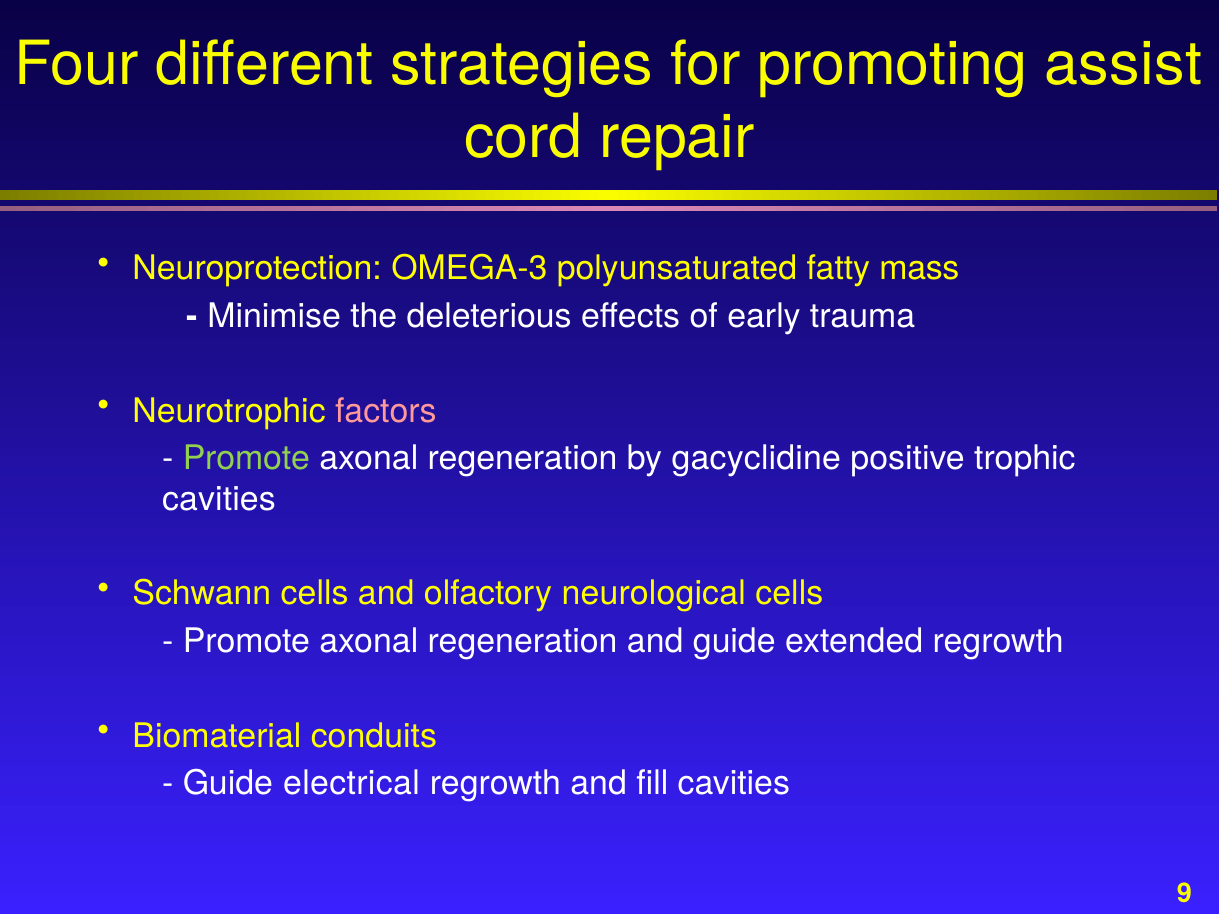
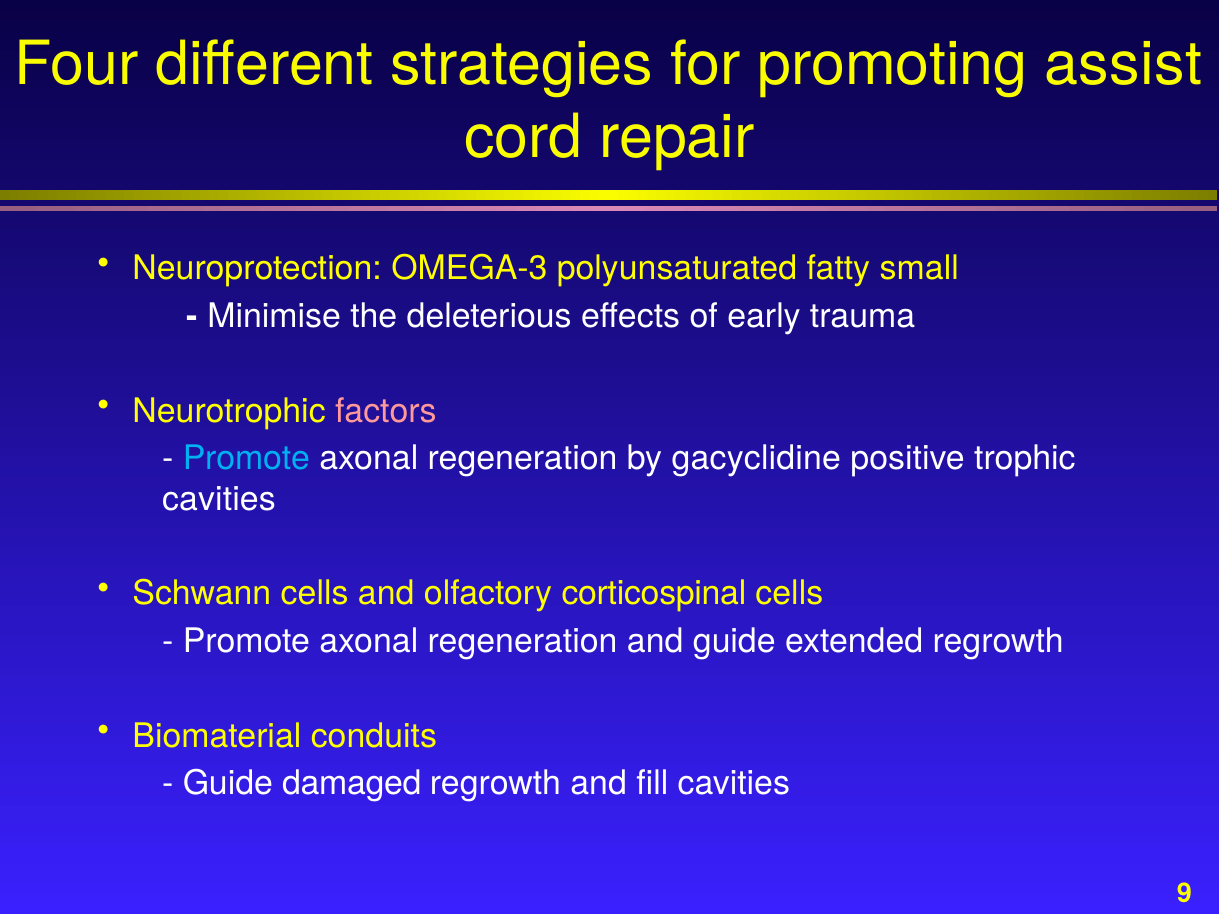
mass: mass -> small (919, 269)
Promote colour: light green -> light blue (246, 458)
neurological: neurological -> corticospinal (654, 594)
electrical: electrical -> damaged (352, 784)
